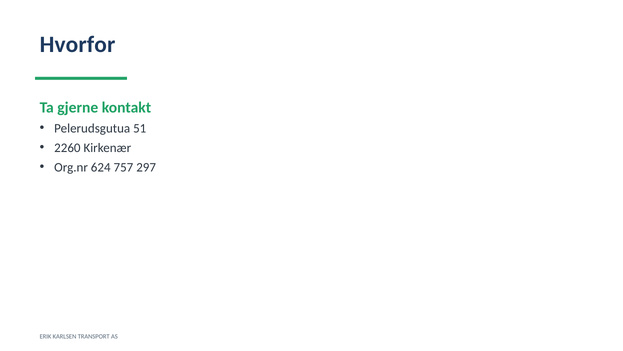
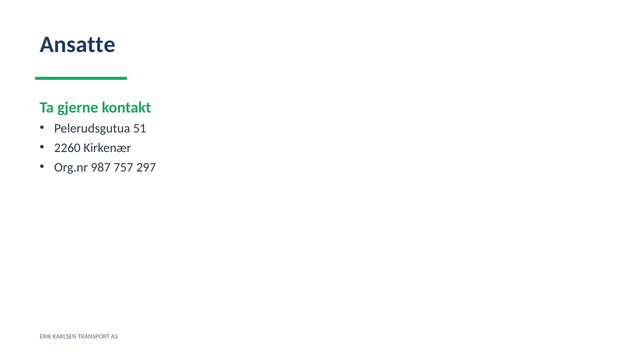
Hvorfor: Hvorfor -> Ansatte (78, 44)
624: 624 -> 987 (101, 167)
